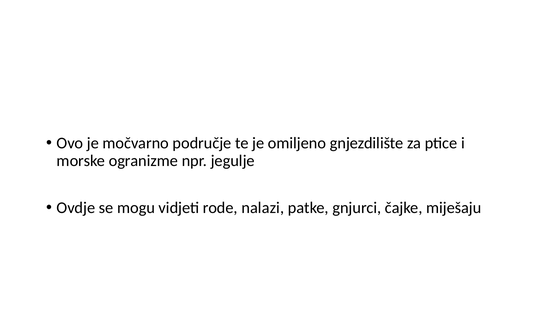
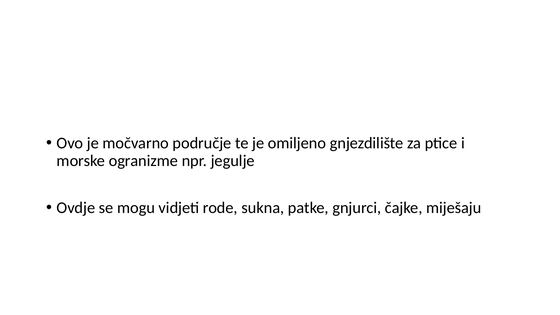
nalazi: nalazi -> sukna (263, 208)
